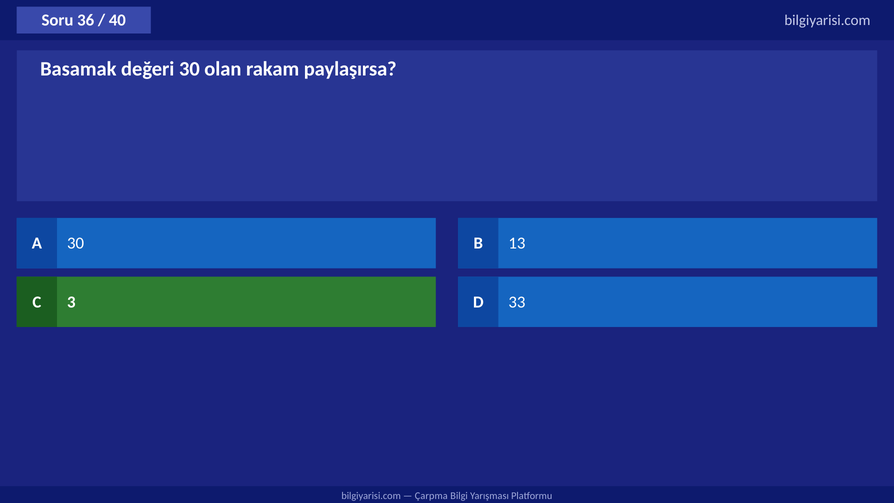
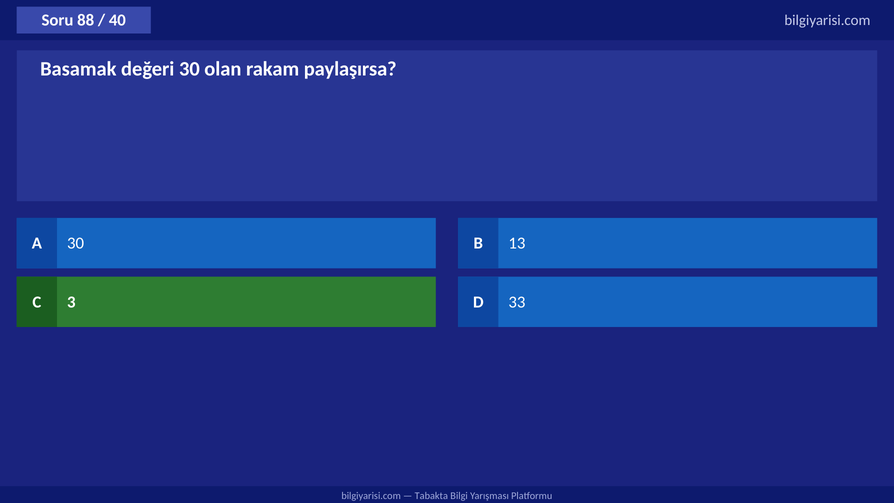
36: 36 -> 88 (86, 20)
Çarpma: Çarpma -> Tabakta (431, 496)
